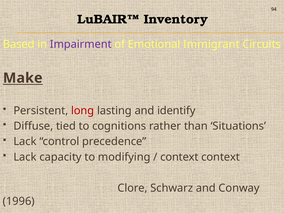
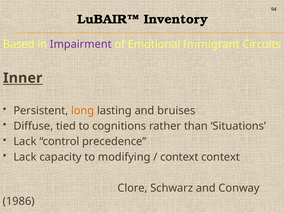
Make: Make -> Inner (23, 78)
long colour: red -> orange (83, 111)
identify: identify -> bruises (176, 111)
1996: 1996 -> 1986 (19, 201)
